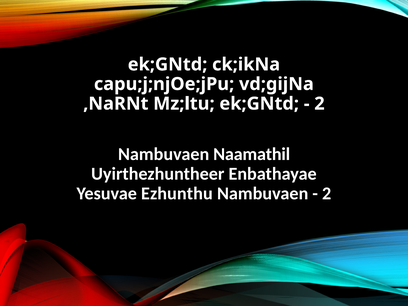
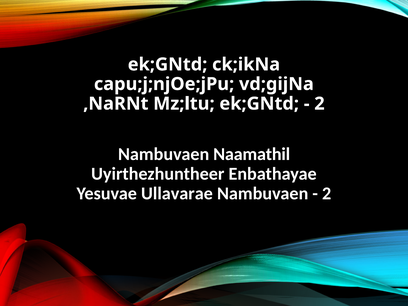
Ezhunthu: Ezhunthu -> Ullavarae (177, 193)
